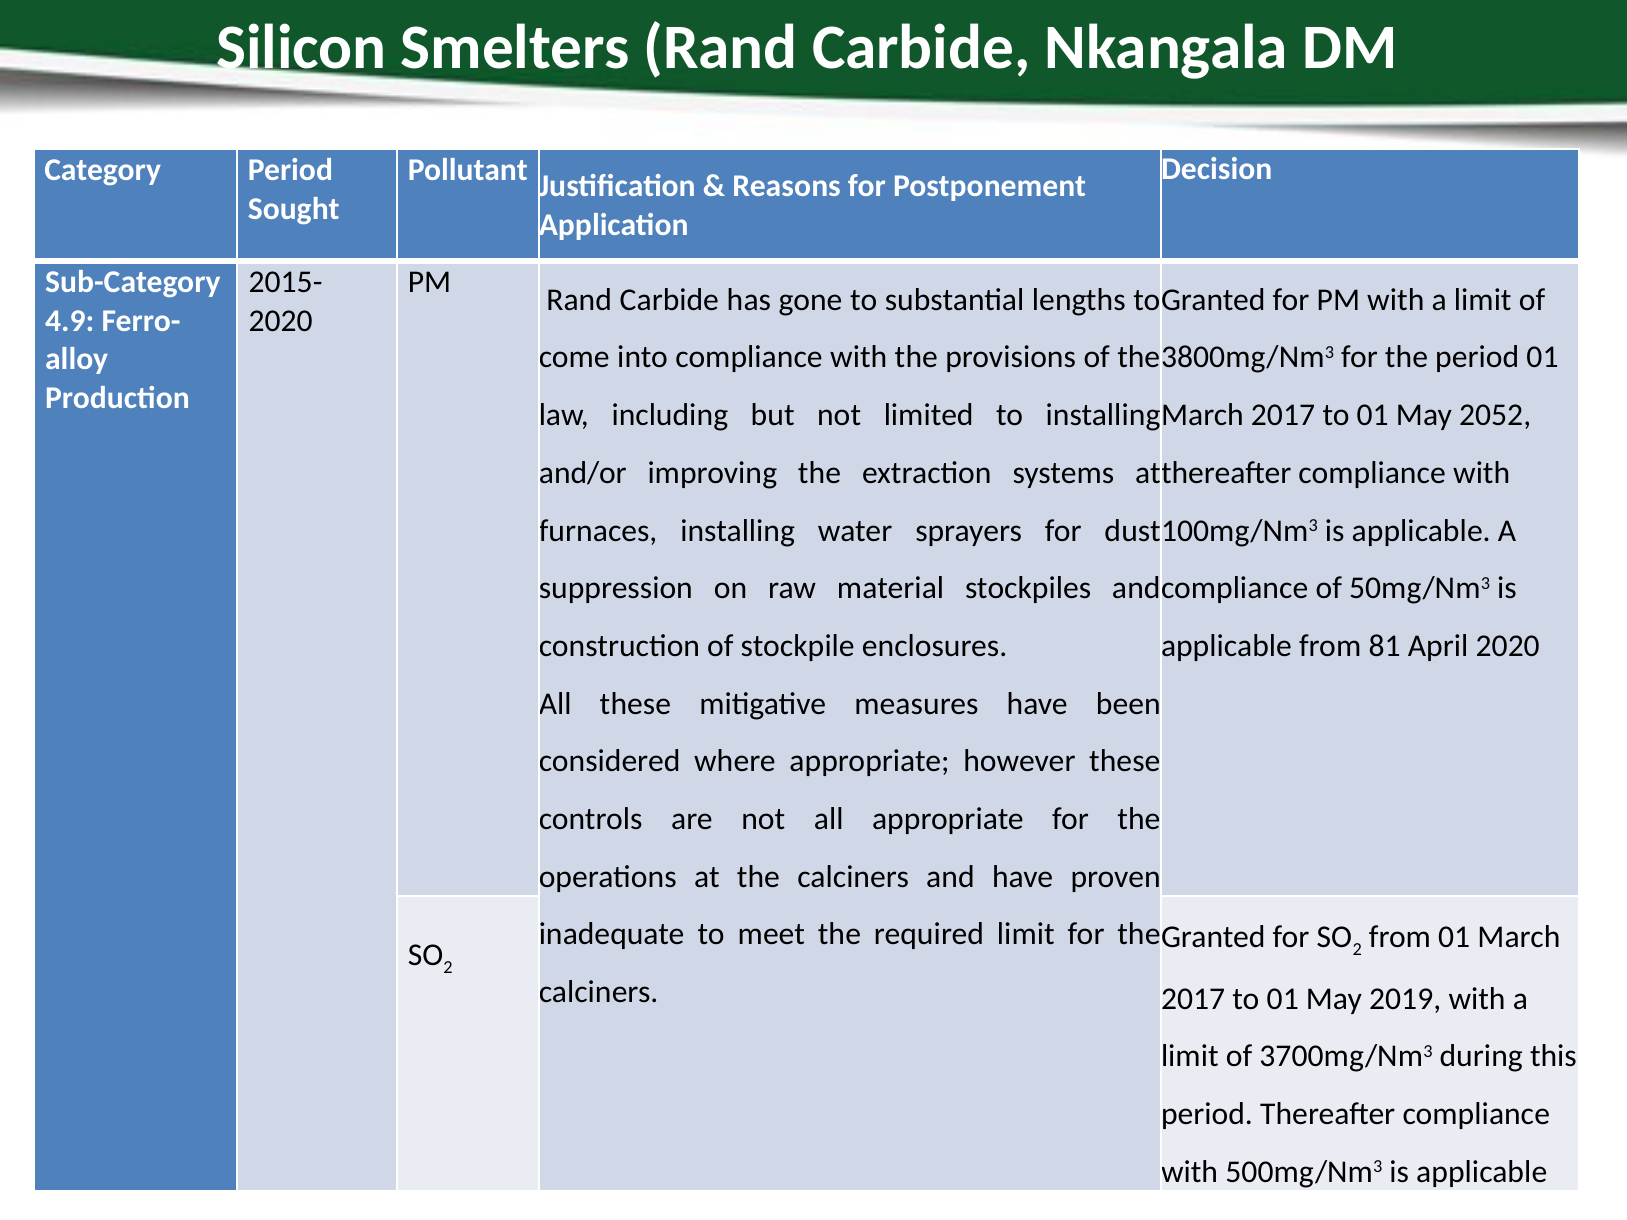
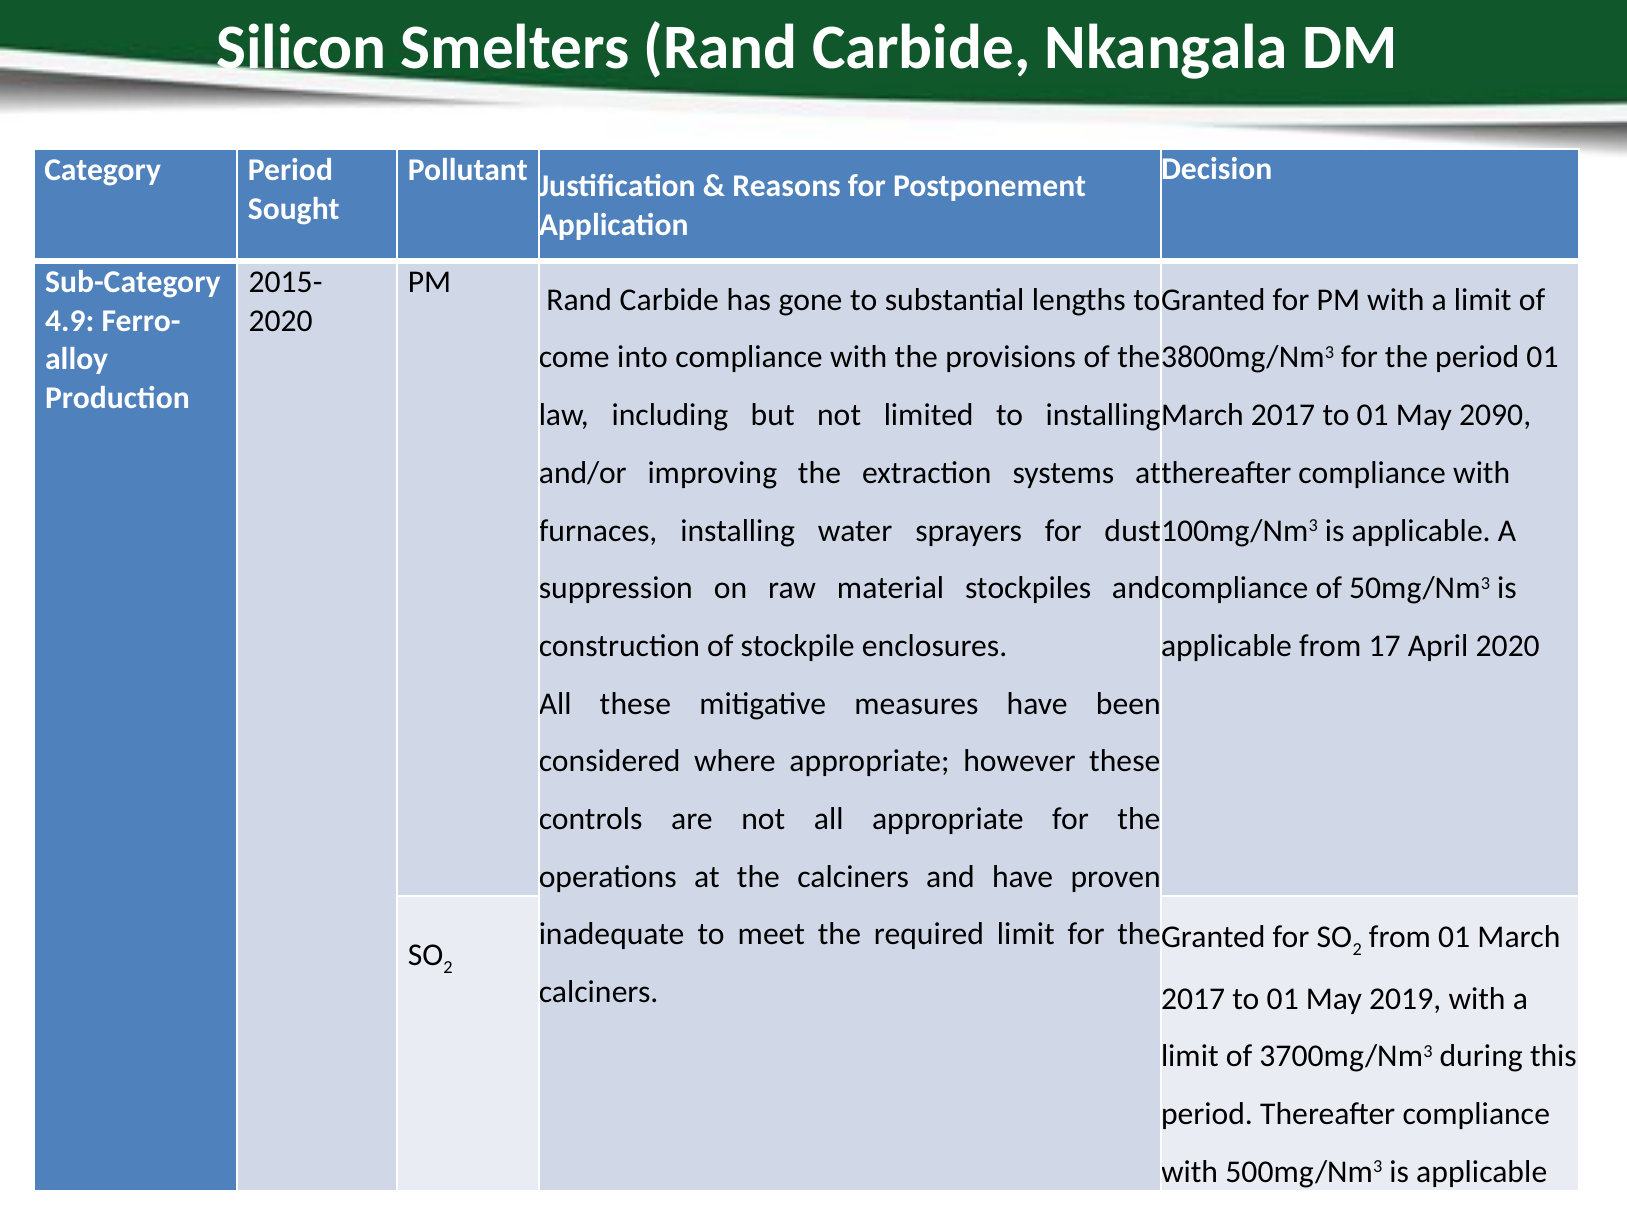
2052: 2052 -> 2090 (1495, 415)
81: 81 -> 17 (1385, 646)
